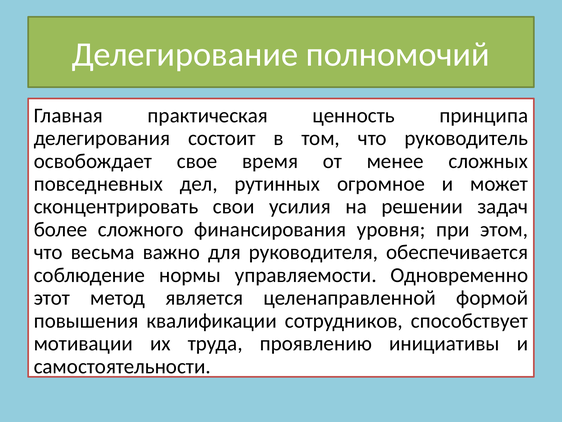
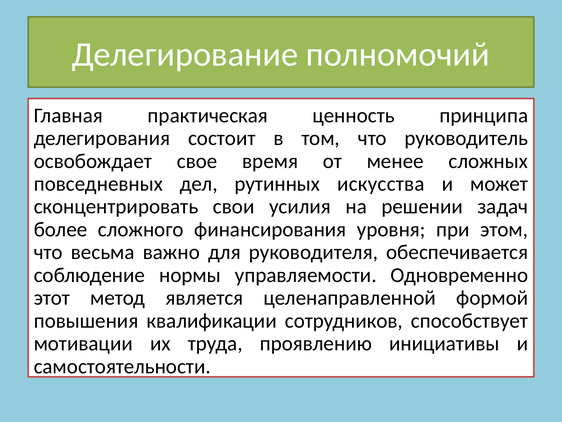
огромное: огромное -> искусства (381, 184)
